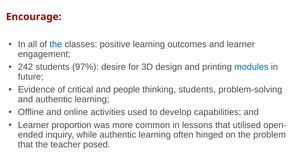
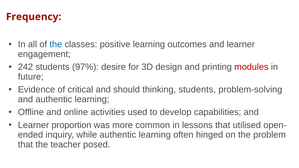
Encourage: Encourage -> Frequency (34, 17)
modules colour: blue -> red (251, 67)
people: people -> should (127, 90)
